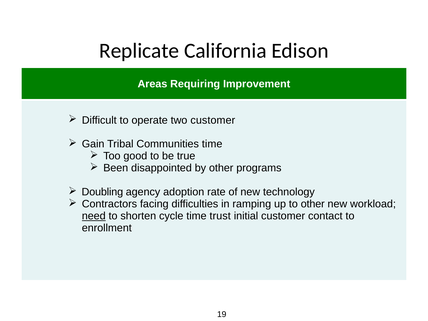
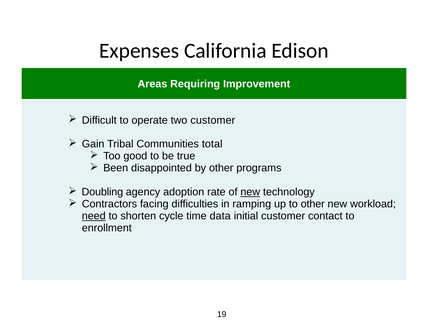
Replicate: Replicate -> Expenses (139, 51)
Communities time: time -> total (212, 144)
new underline: none -> present (250, 192)
trust: trust -> data (220, 216)
